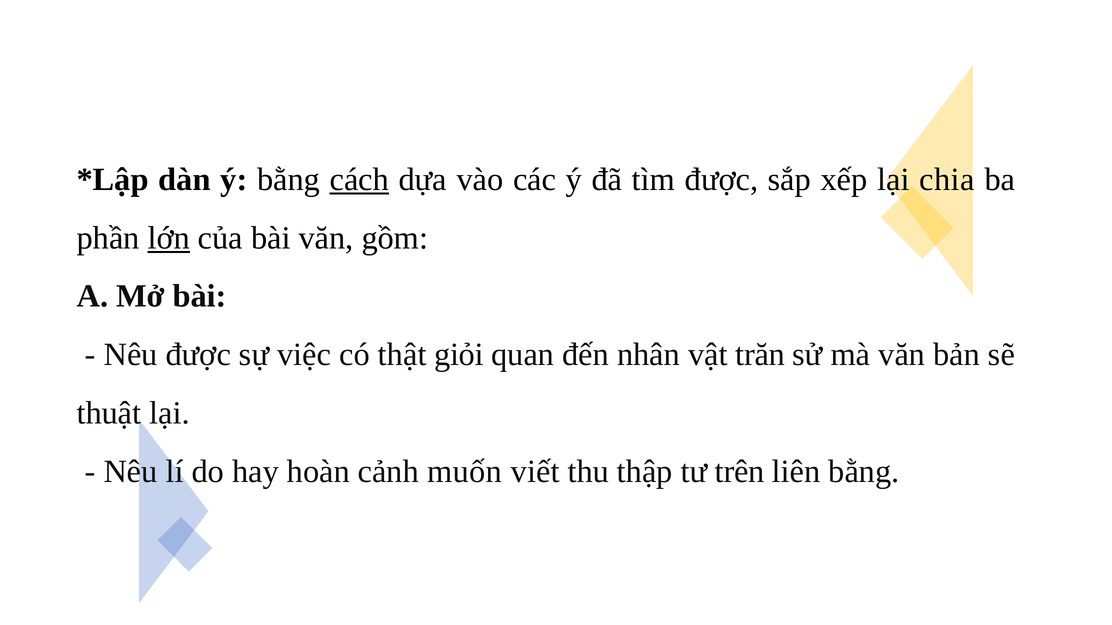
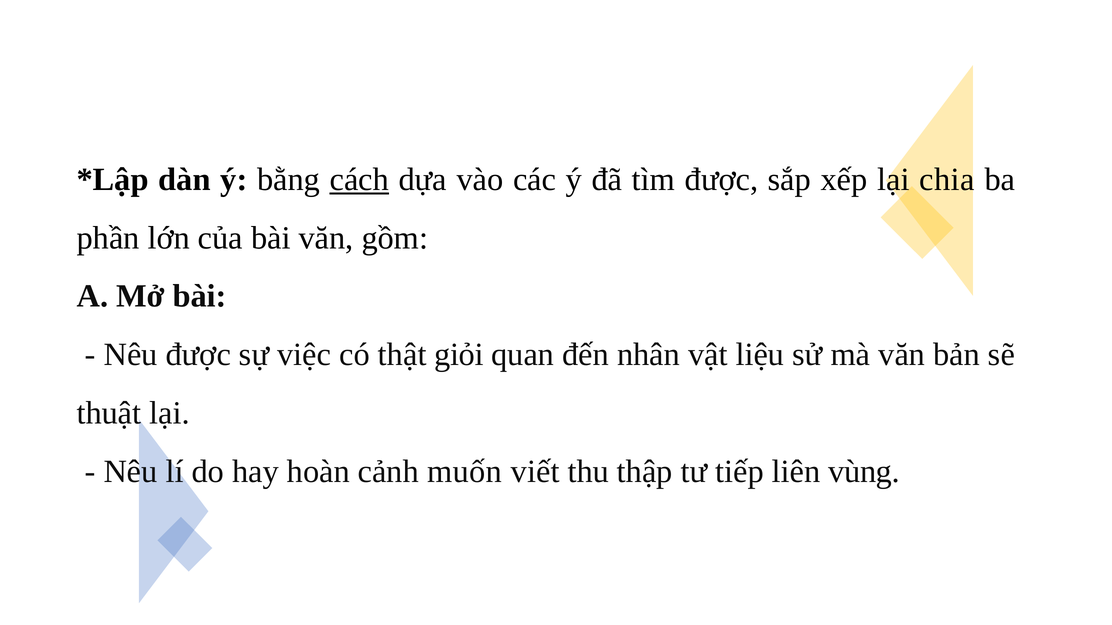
lớn underline: present -> none (169, 238)
trăn: trăn -> liệu (760, 355)
trên: trên -> tiếp (740, 472)
liên bằng: bằng -> vùng (864, 472)
